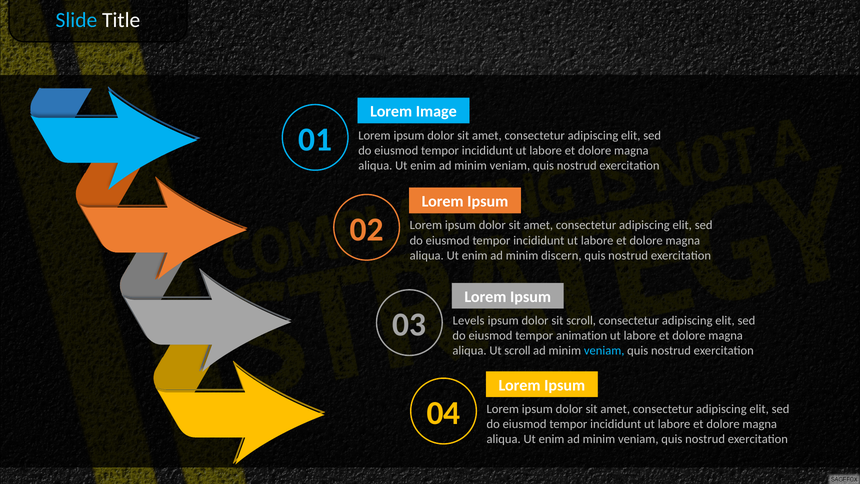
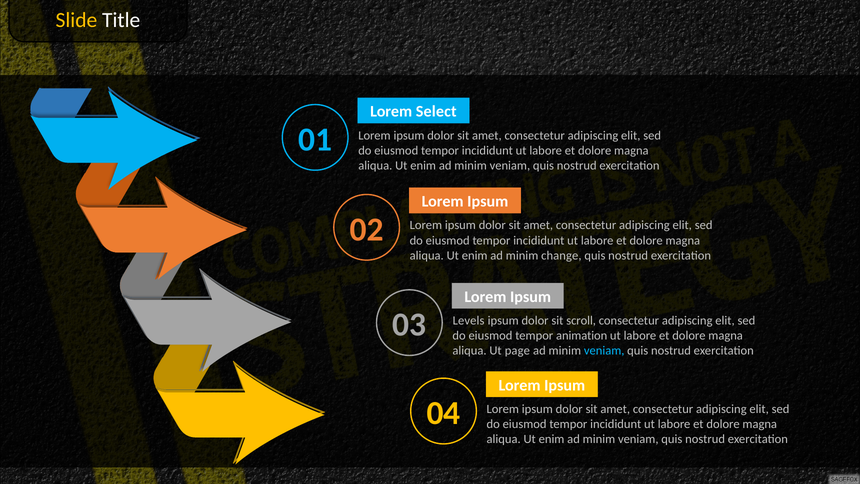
Slide colour: light blue -> yellow (76, 20)
Image: Image -> Select (436, 112)
discern: discern -> change (561, 255)
Ut scroll: scroll -> page (517, 351)
